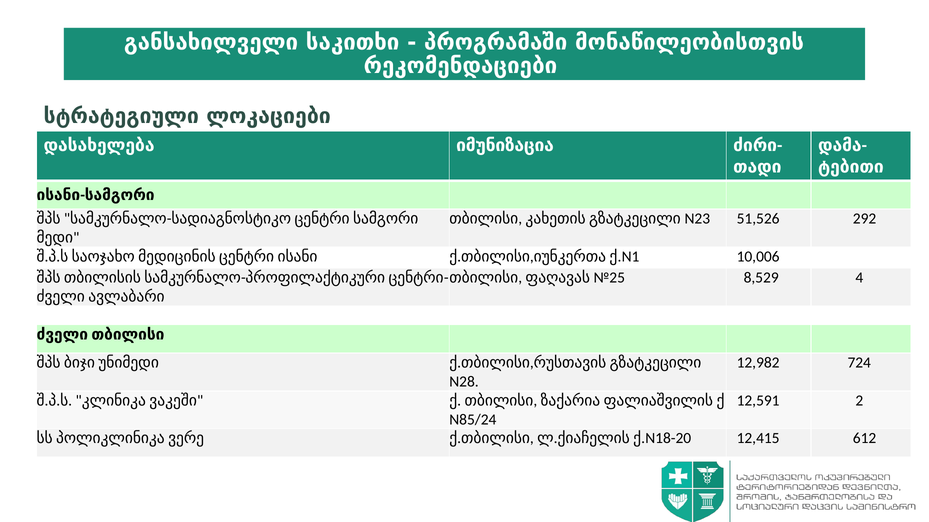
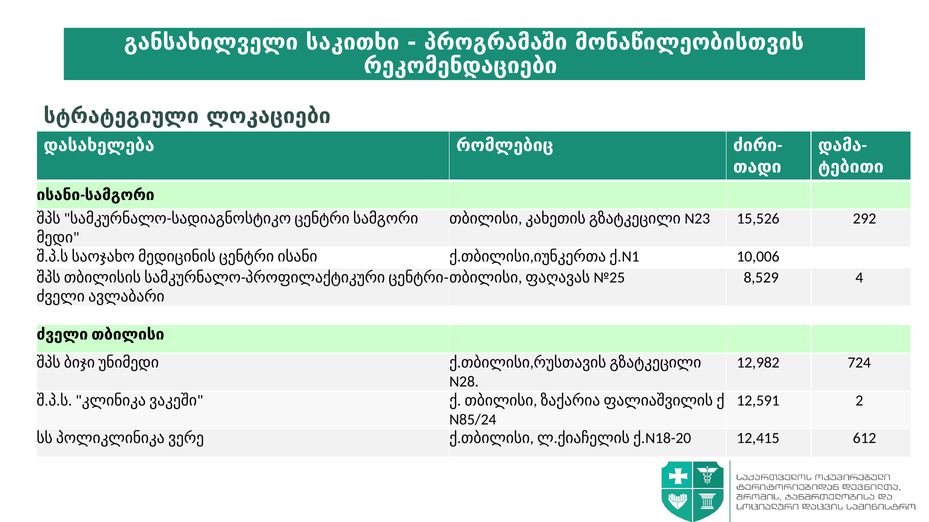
იმუნიზაცია: იმუნიზაცია -> რომლებიც (505, 146)
51,526: 51,526 -> 15,526 (758, 219)
